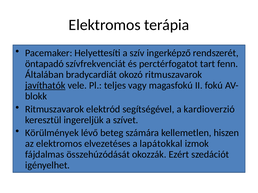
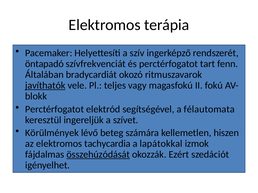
Ritmuszavarok: Ritmuszavarok -> Perctérfogatot (55, 109)
kardioverzió: kardioverzió -> félautomata (209, 109)
elvezetéses: elvezetéses -> tachycardia (107, 144)
összehúzódását underline: none -> present (98, 155)
